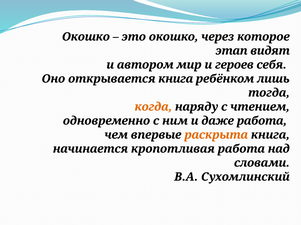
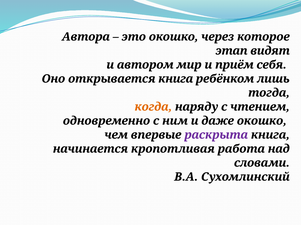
Окошко: Окошко -> Автора (86, 37)
героев: героев -> приём (234, 65)
даже работа: работа -> окошко (262, 121)
раскрыта colour: orange -> purple (216, 135)
